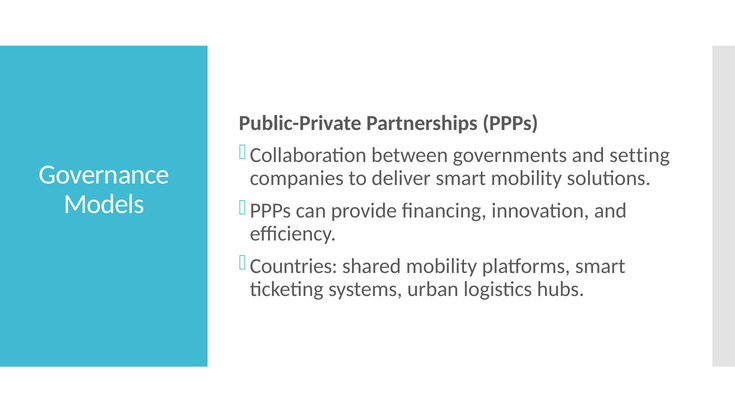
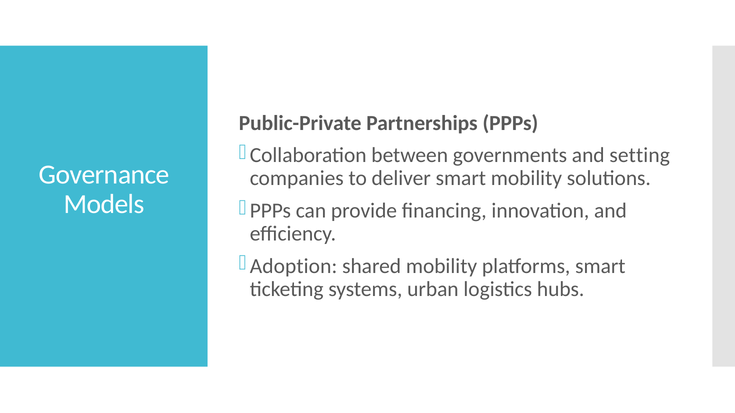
Countries: Countries -> Adoption (294, 266)
